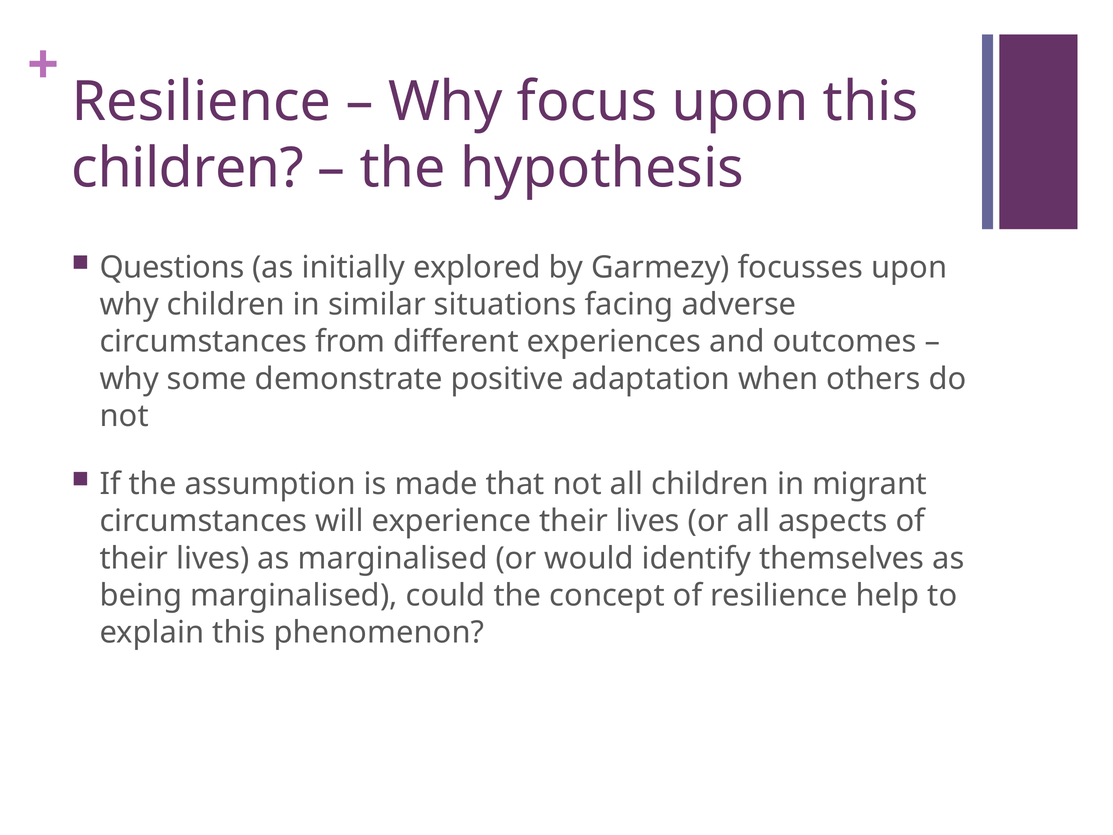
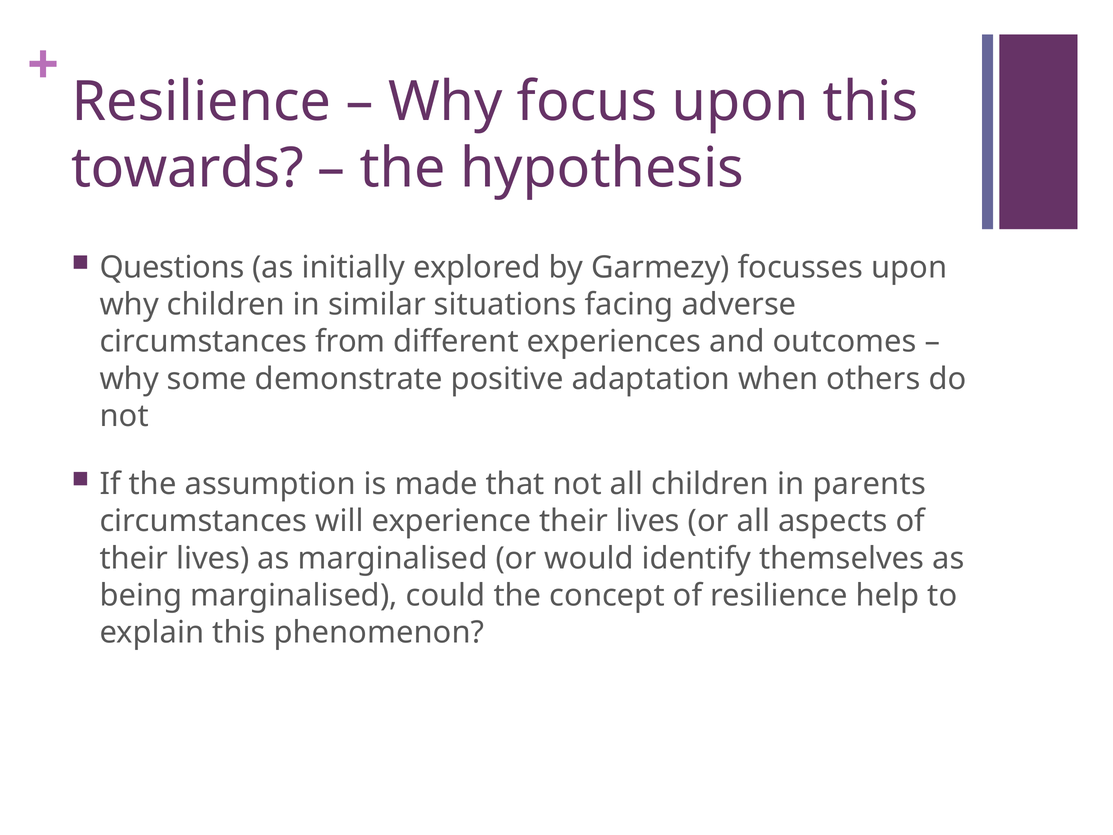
children: children -> towards (188, 169)
migrant: migrant -> parents (869, 484)
